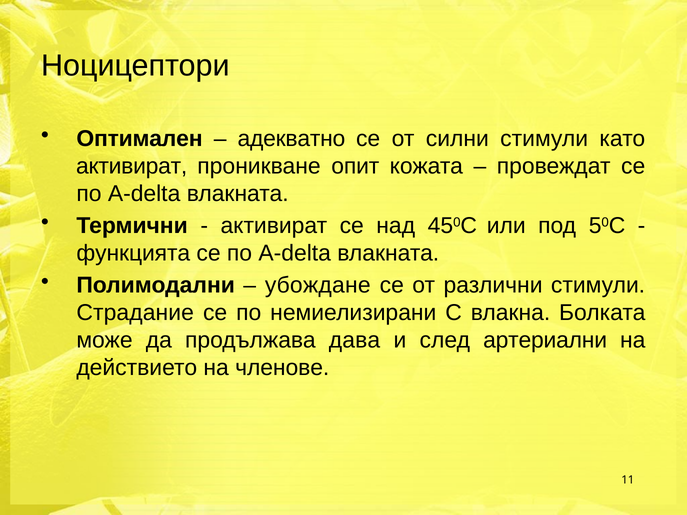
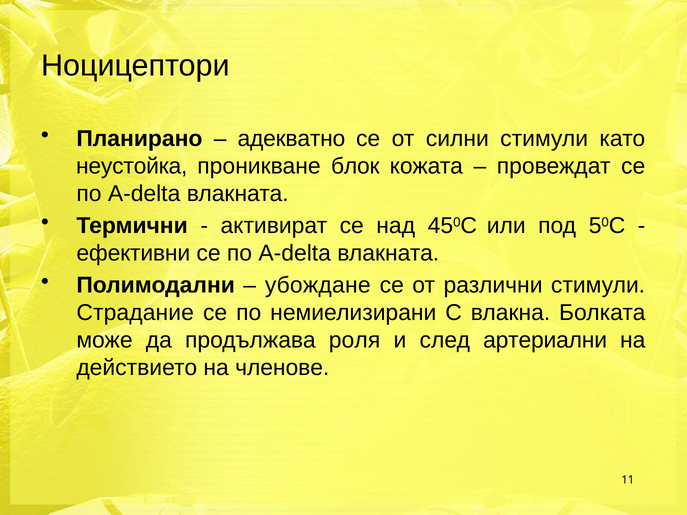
Оптимален: Оптимален -> Планирано (139, 139)
активират: активират -> неустойка (132, 166)
опит: опит -> блок (355, 166)
функцията: функцията -> ефективни (133, 254)
дава: дава -> роля (355, 341)
